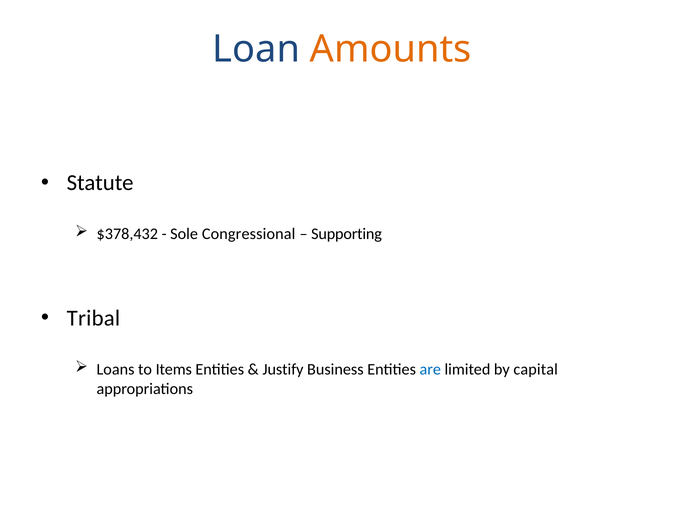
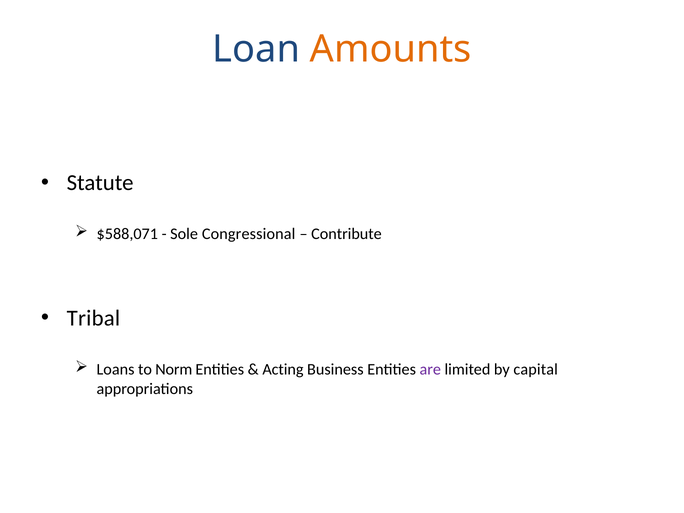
$378,432: $378,432 -> $588,071 (127, 234)
Supporting: Supporting -> Contribute (346, 234)
Items: Items -> Norm (174, 369)
Justify: Justify -> Acting (283, 369)
are colour: blue -> purple (430, 369)
